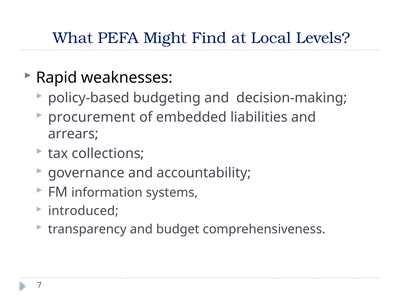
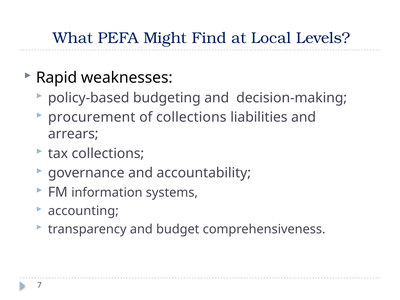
of embedded: embedded -> collections (191, 117)
introduced: introduced -> accounting (83, 211)
